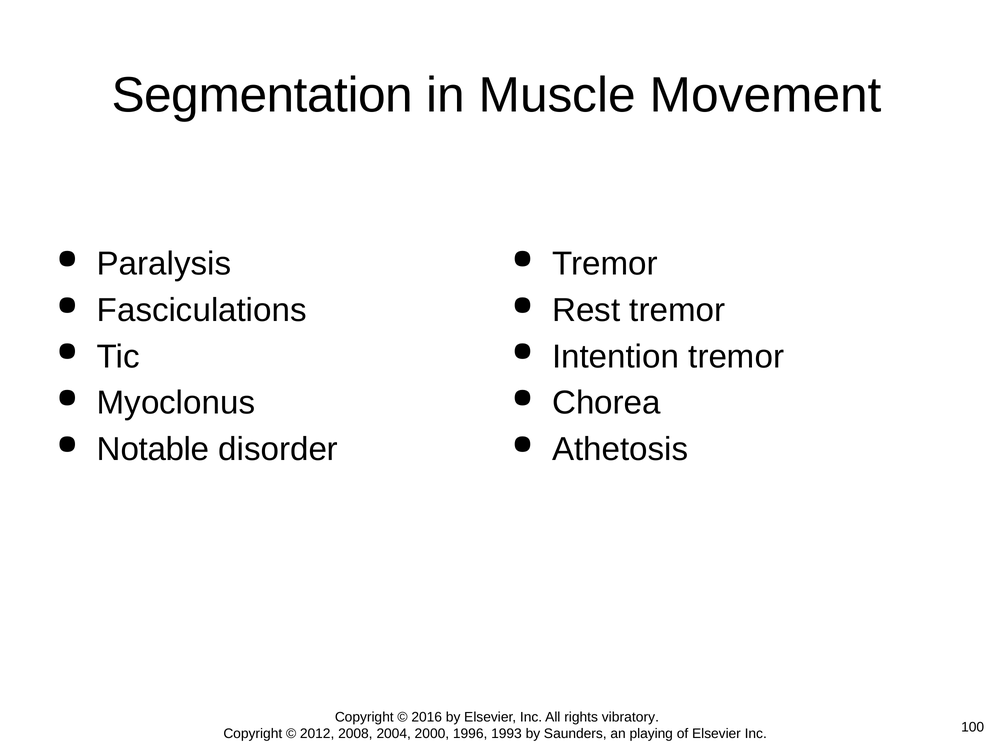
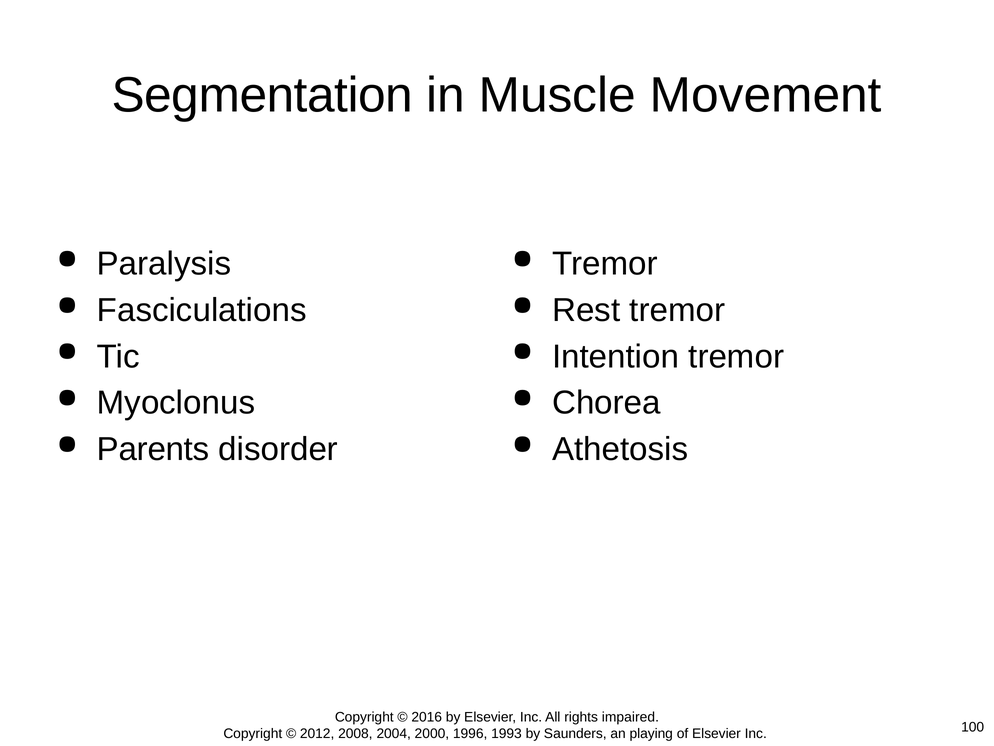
Notable: Notable -> Parents (153, 449)
vibratory: vibratory -> impaired (630, 717)
